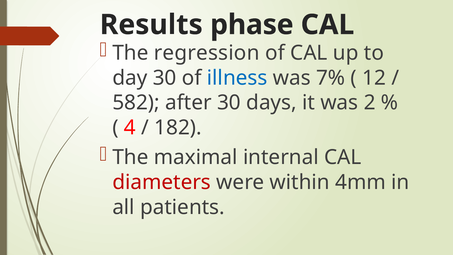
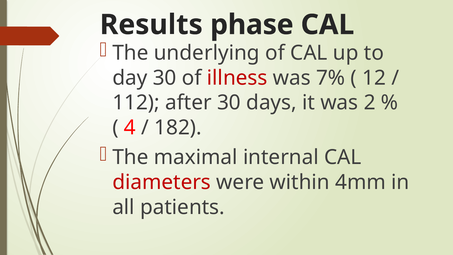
regression: regression -> underlying (207, 53)
illness colour: blue -> red (237, 78)
582: 582 -> 112 (136, 103)
